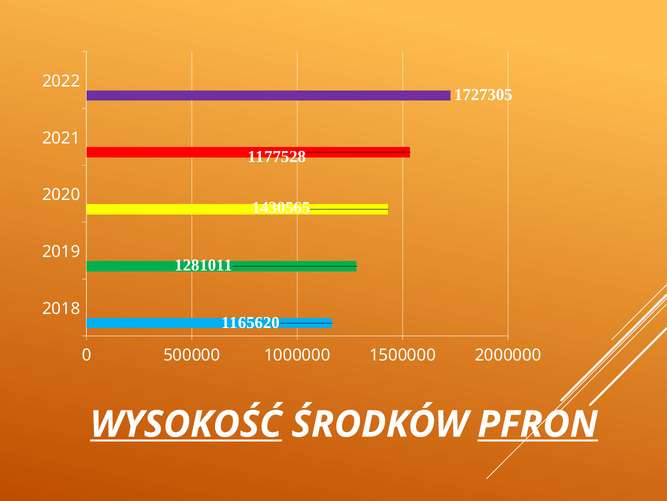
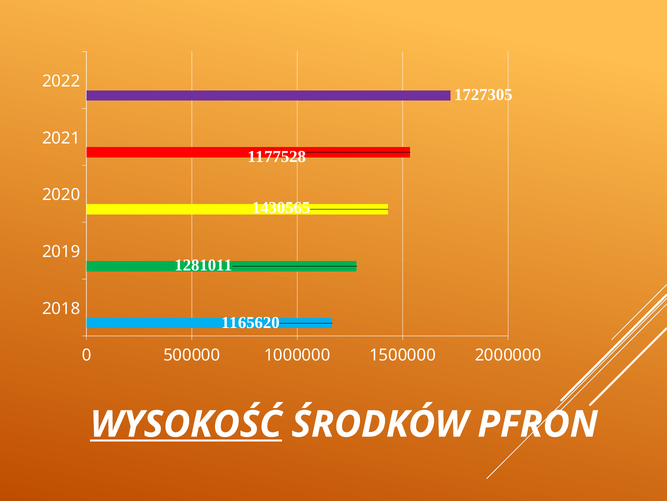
PFRON underline: present -> none (538, 424)
